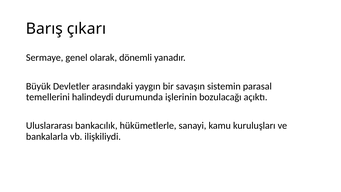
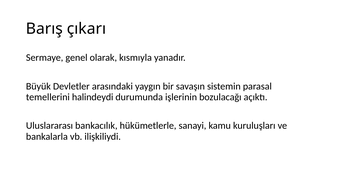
dönemli: dönemli -> kısmıyla (136, 58)
